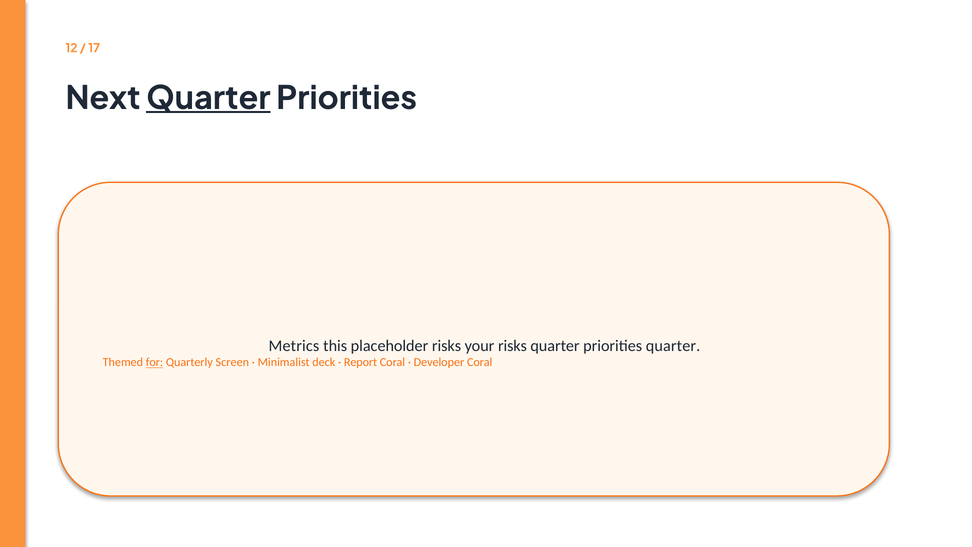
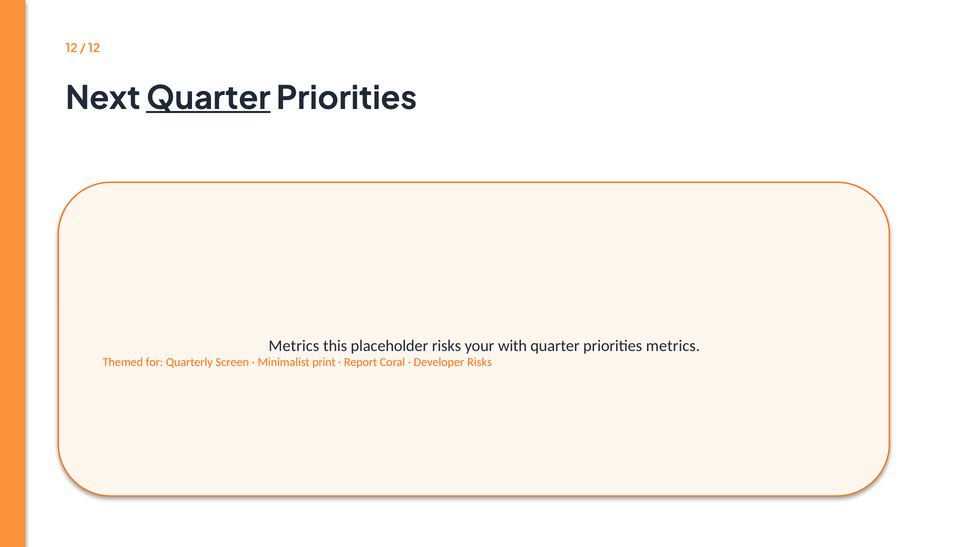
17: 17 -> 12 (94, 48)
your risks: risks -> with (512, 346)
quarter: quarter -> metrics (673, 346)
for underline: present -> none (154, 362)
deck: deck -> print (324, 362)
Developer Coral: Coral -> Risks (480, 362)
